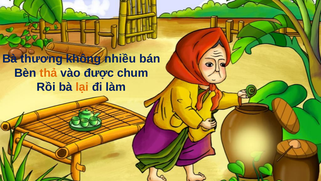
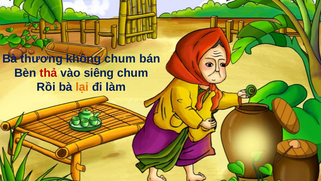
không nhiều: nhiều -> chum (120, 59)
thả colour: orange -> red (48, 73)
được: được -> siêng (99, 73)
